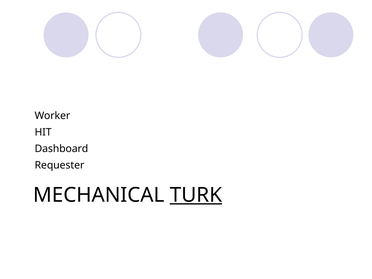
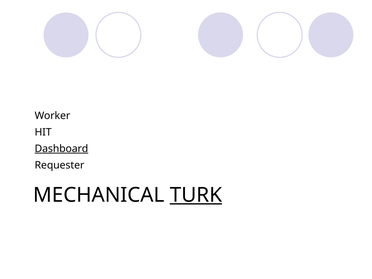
Dashboard underline: none -> present (61, 149)
